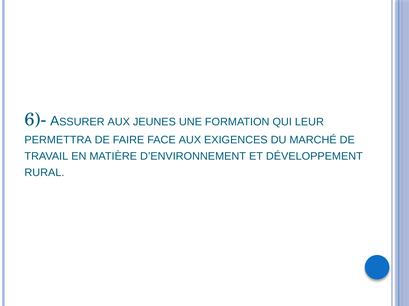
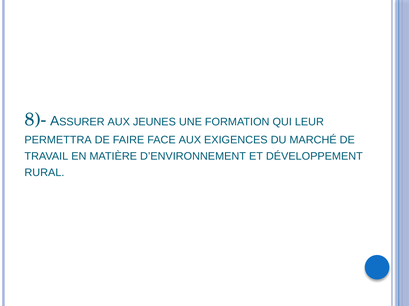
6)-: 6)- -> 8)- (36, 120)
